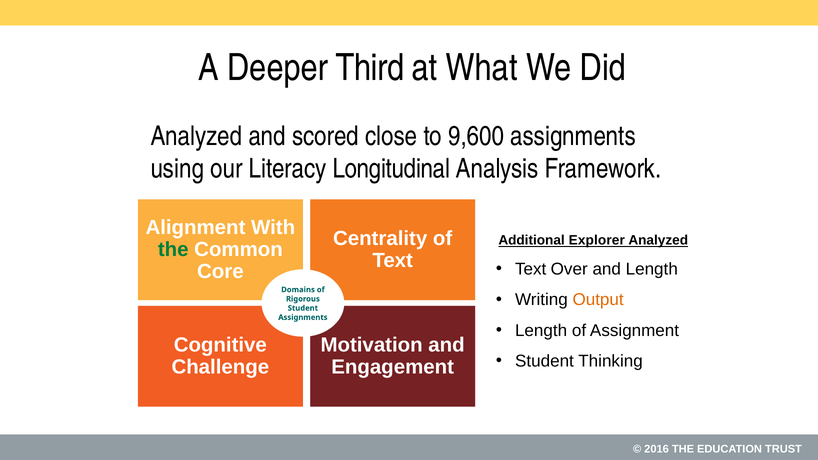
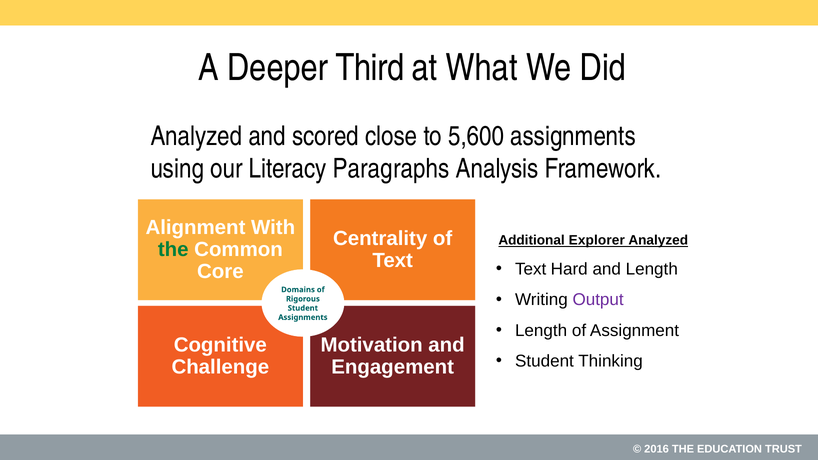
9,600: 9,600 -> 5,600 (476, 136)
Longitudinal: Longitudinal -> Paragraphs (391, 169)
Over: Over -> Hard (569, 269)
Output colour: orange -> purple (598, 300)
